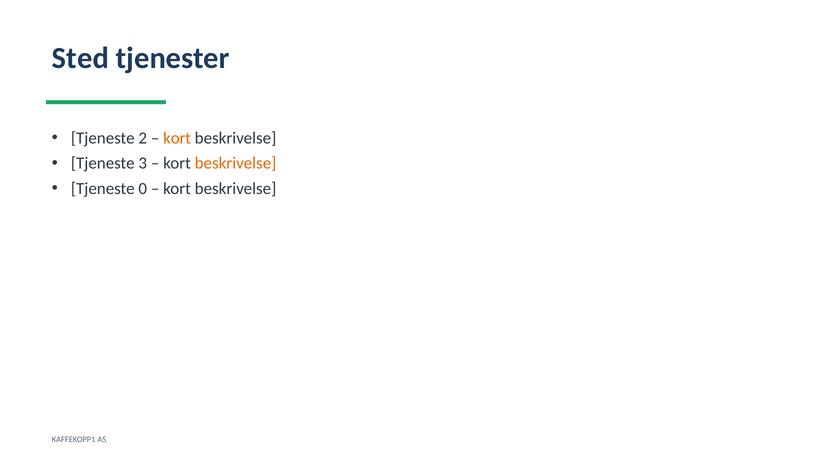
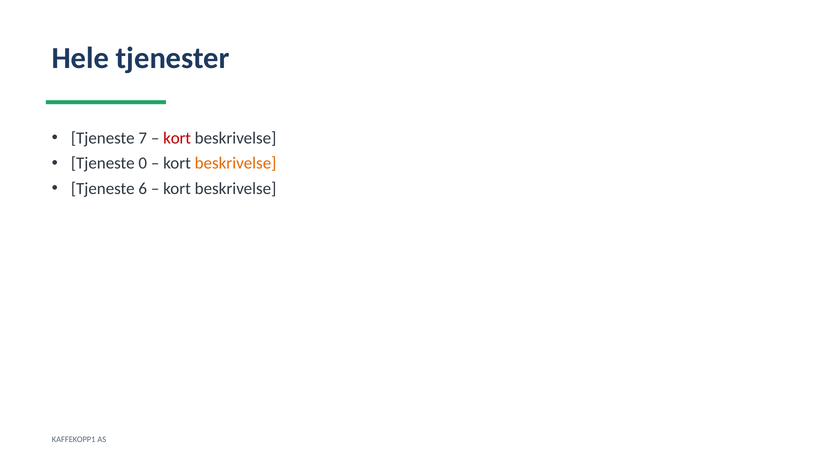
Sted: Sted -> Hele (80, 58)
2: 2 -> 7 (143, 138)
kort colour: orange -> red (177, 138)
3: 3 -> 0 (143, 163)
0: 0 -> 6 (143, 189)
